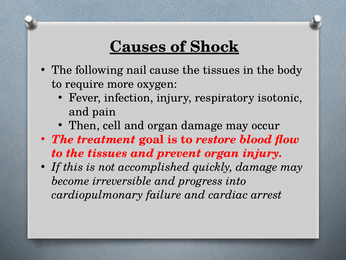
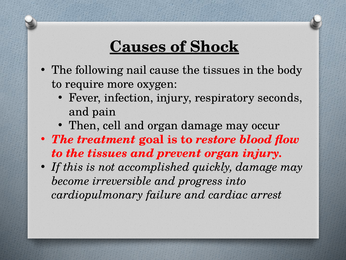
isotonic: isotonic -> seconds (280, 98)
